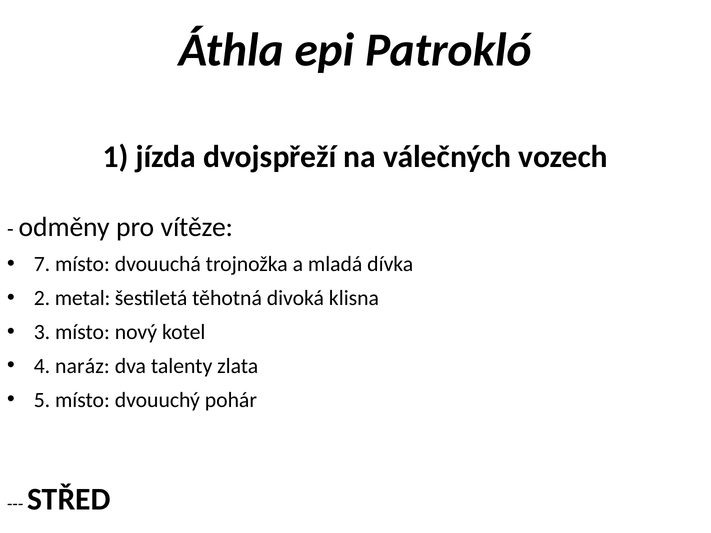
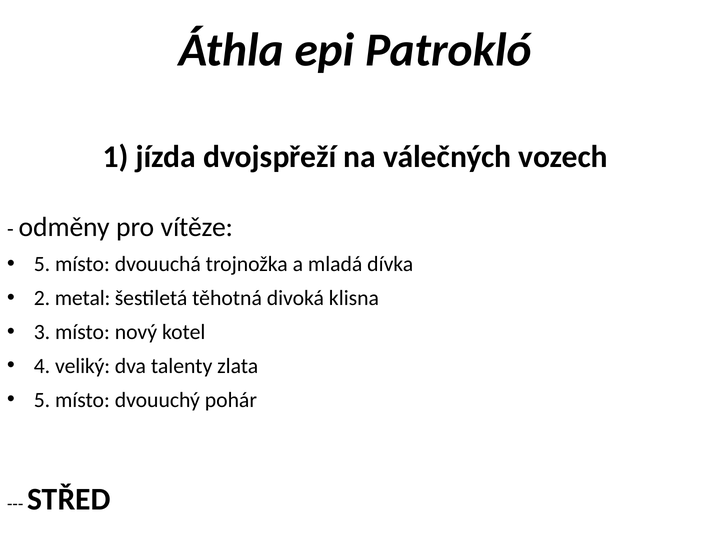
7: 7 -> 5 (42, 264)
naráz: naráz -> veliký (83, 366)
